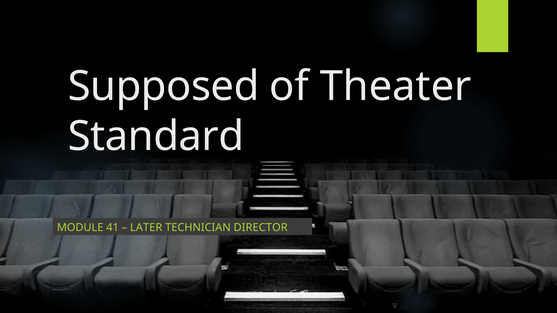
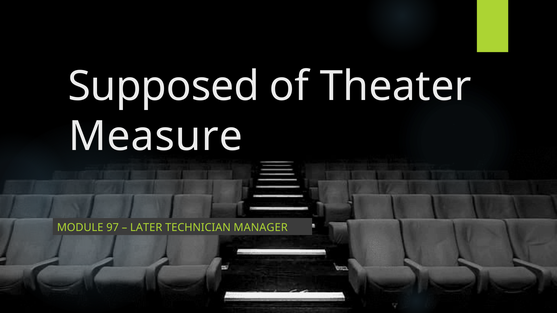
Standard: Standard -> Measure (156, 137)
41: 41 -> 97 (113, 228)
DIRECTOR: DIRECTOR -> MANAGER (261, 228)
